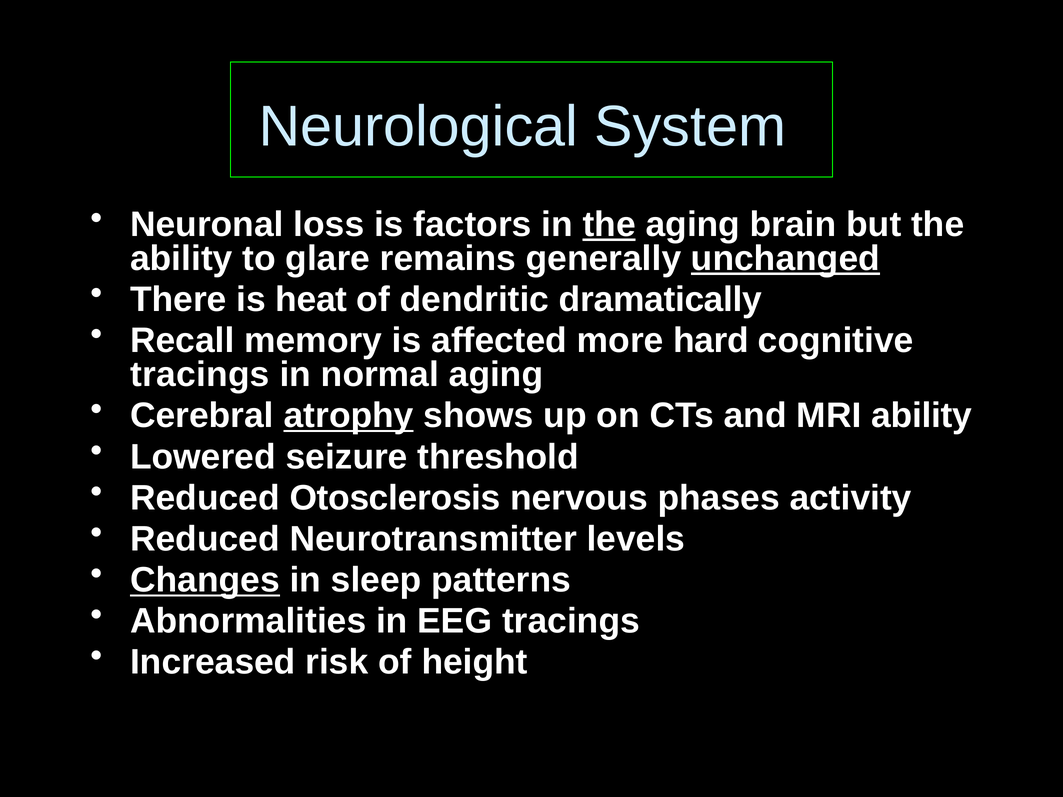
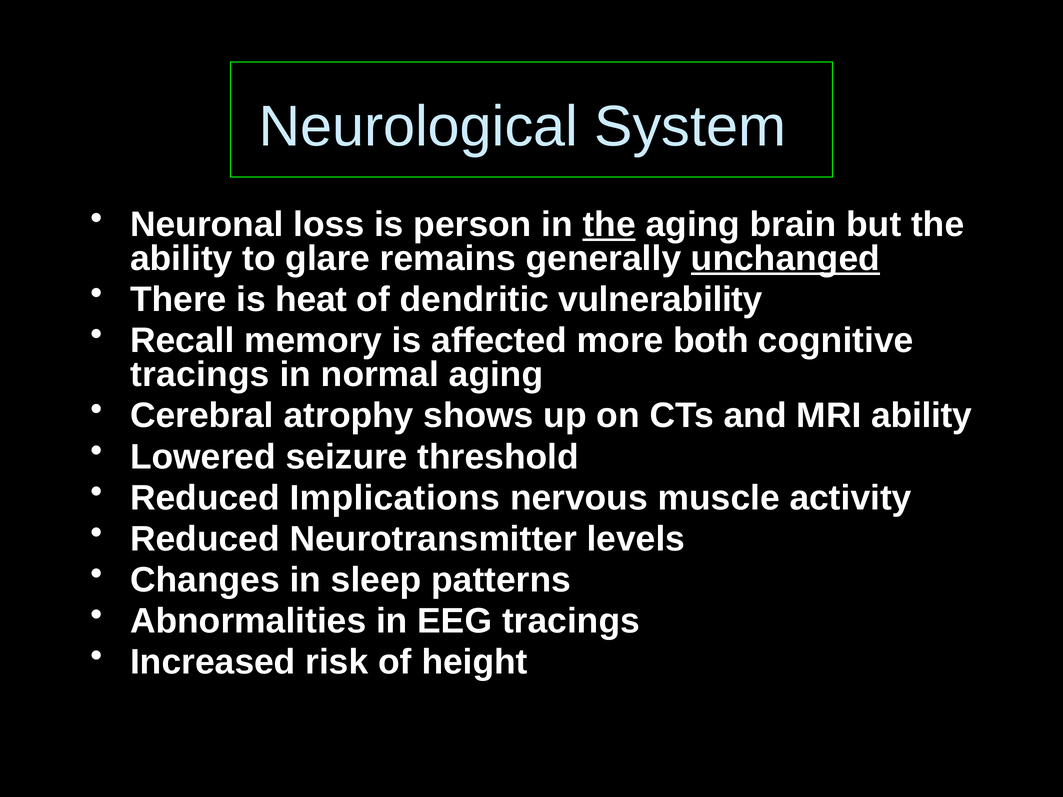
factors: factors -> person (473, 225)
dramatically: dramatically -> vulnerability (660, 300)
hard: hard -> both (711, 341)
atrophy underline: present -> none (349, 416)
Otosclerosis: Otosclerosis -> Implications (395, 498)
phases: phases -> muscle (719, 498)
Changes underline: present -> none (205, 580)
